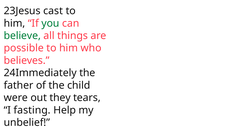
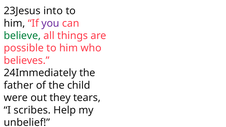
cast: cast -> into (53, 11)
you colour: green -> purple (50, 23)
fasting: fasting -> scribes (32, 110)
